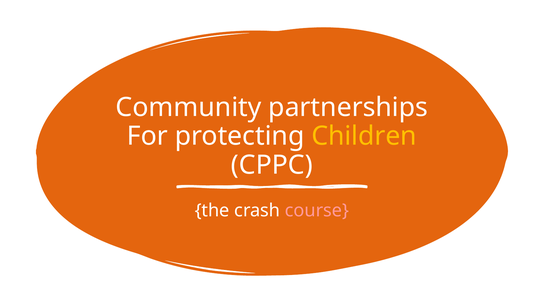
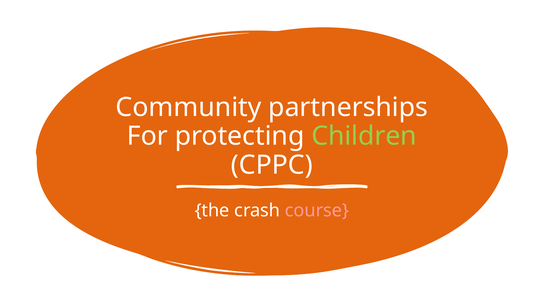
Children colour: yellow -> light green (364, 136)
